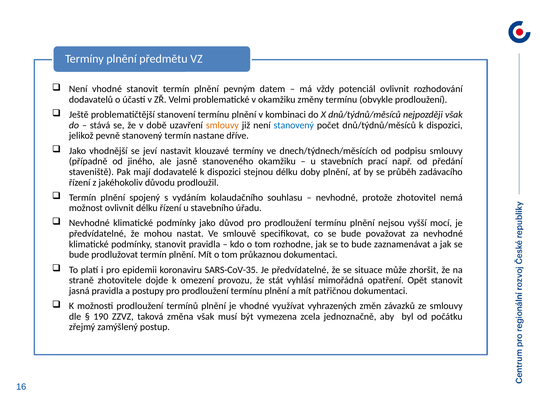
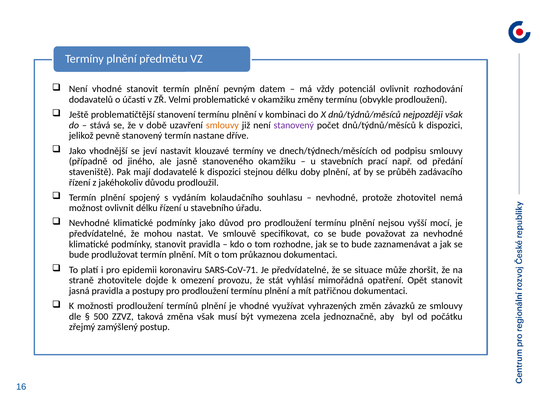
stanovený colour: blue -> purple (294, 125)
SARS-CoV-35: SARS-CoV-35 -> SARS-CoV-71 (231, 270)
190: 190 -> 500 (101, 316)
